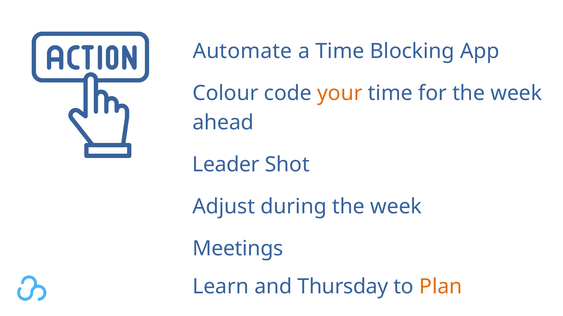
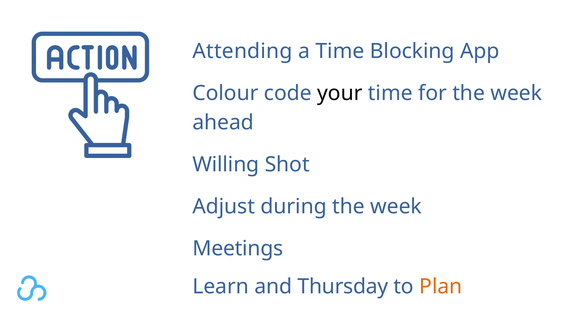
Automate: Automate -> Attending (242, 51)
your colour: orange -> black (340, 93)
Leader: Leader -> Willing (226, 165)
